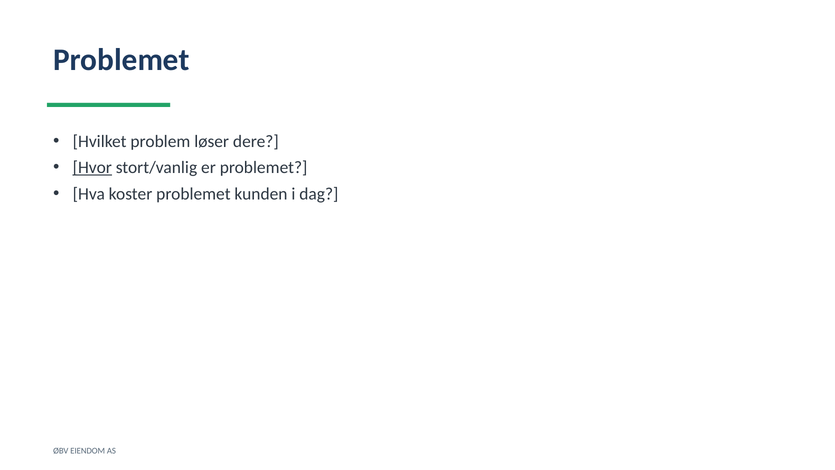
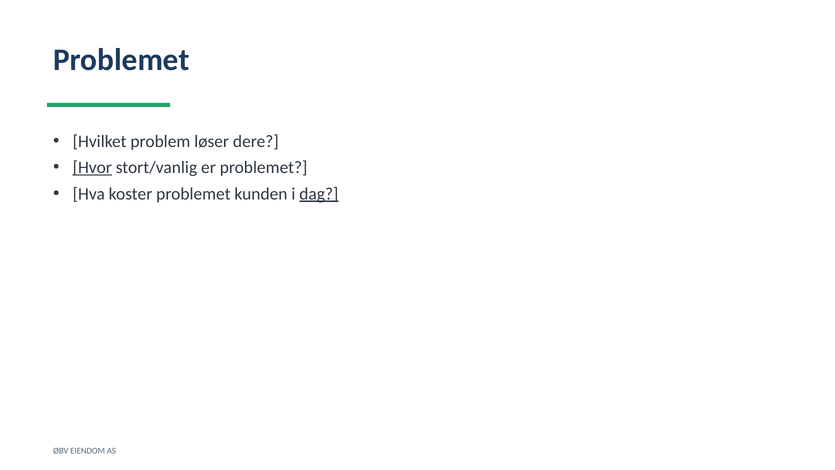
dag underline: none -> present (319, 194)
